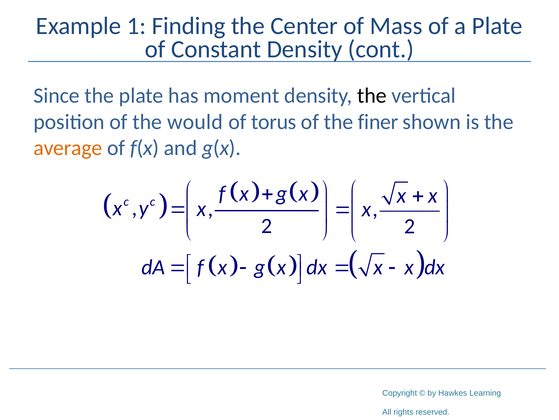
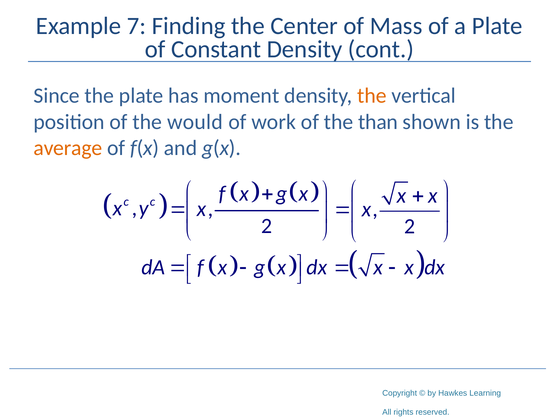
1: 1 -> 7 (136, 26)
the colour: black -> orange (372, 96)
torus: torus -> work (274, 122)
finer: finer -> than (378, 122)
